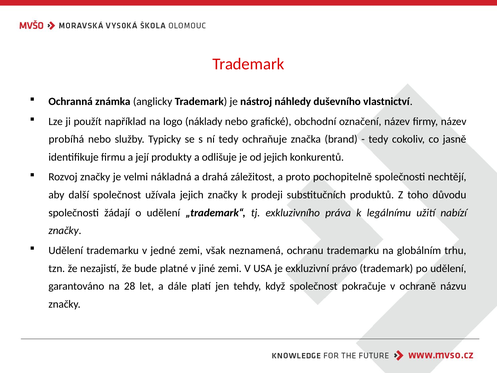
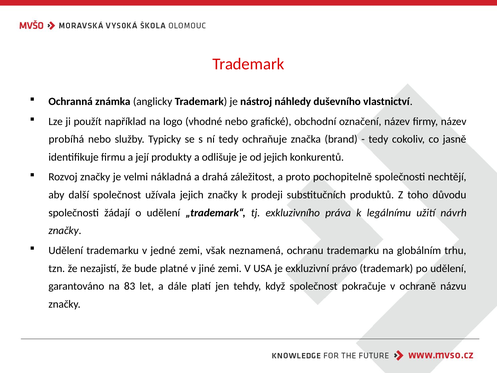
náklady: náklady -> vhodné (204, 121)
nabízí: nabízí -> návrh (454, 213)
28: 28 -> 83 (130, 286)
